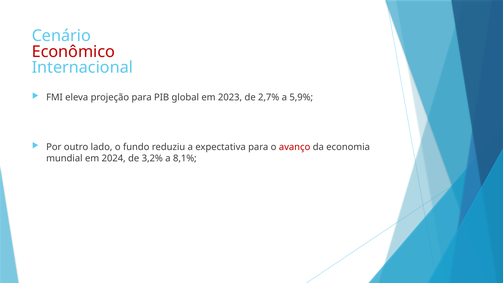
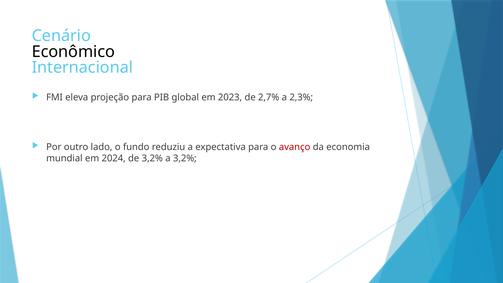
Econômico colour: red -> black (73, 52)
5,9%: 5,9% -> 2,3% (301, 97)
a 8,1%: 8,1% -> 3,2% (185, 158)
